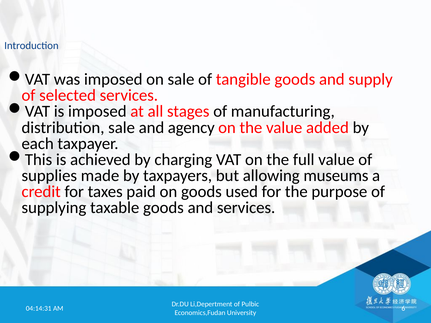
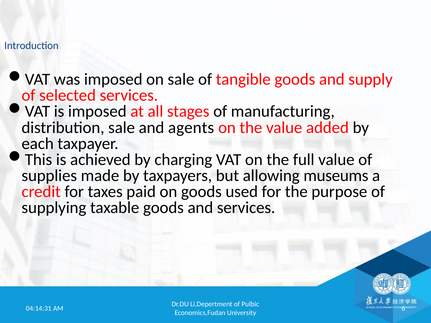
agency: agency -> agents (191, 128)
